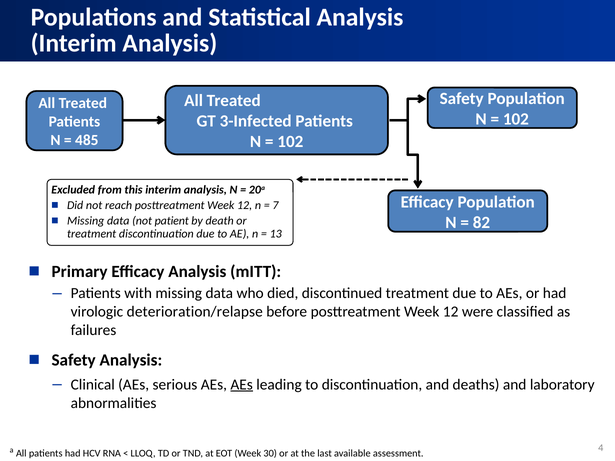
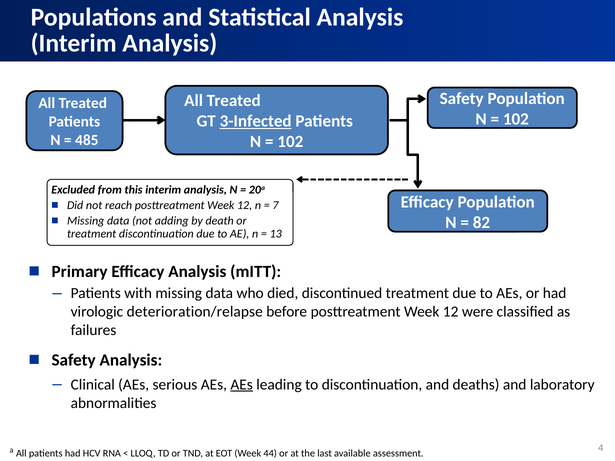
3-Infected underline: none -> present (256, 121)
patient: patient -> adding (172, 221)
30: 30 -> 44 (270, 454)
